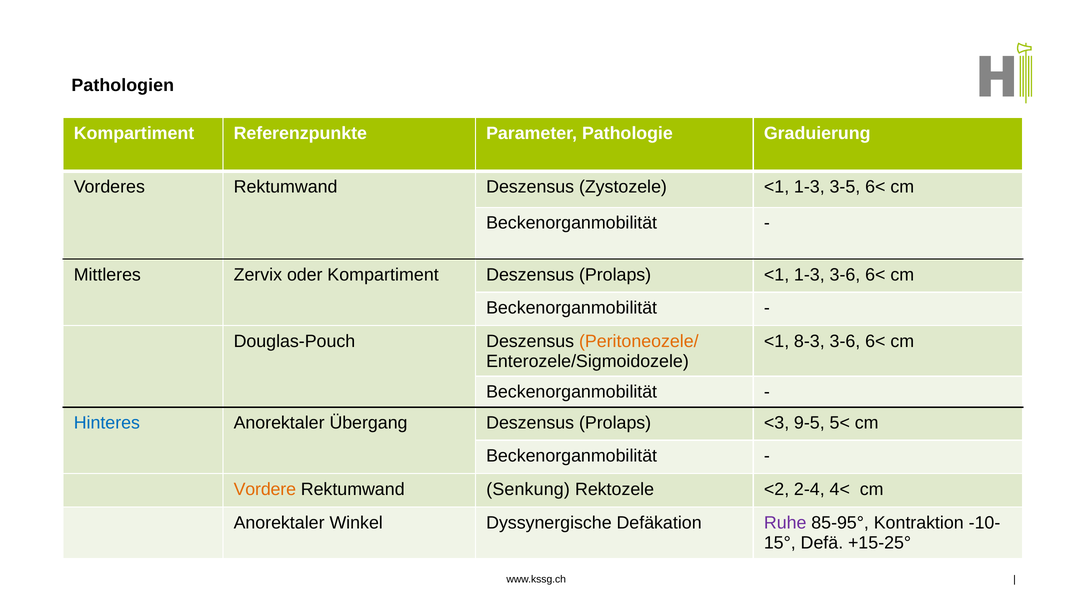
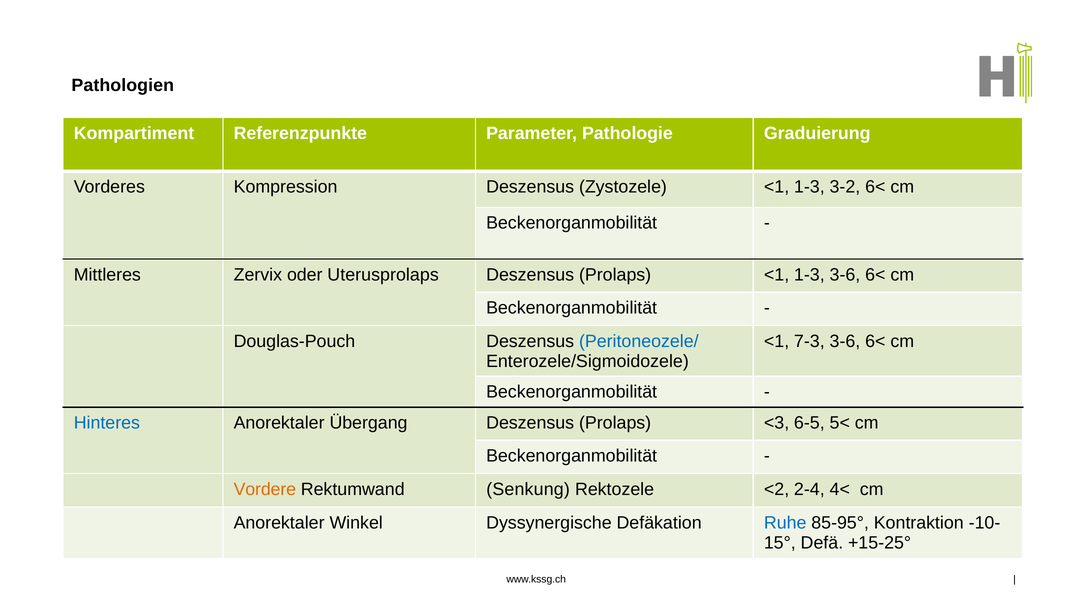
Vorderes Rektumwand: Rektumwand -> Kompression (286, 187)
3-5: 3-5 -> 3-2 (845, 187)
oder Kompartiment: Kompartiment -> Uterusprolaps (383, 275)
Peritoneozele/ colour: orange -> blue (639, 341)
8-3: 8-3 -> 7-3 (809, 341)
9-5: 9-5 -> 6-5 (809, 423)
Ruhe colour: purple -> blue (785, 523)
